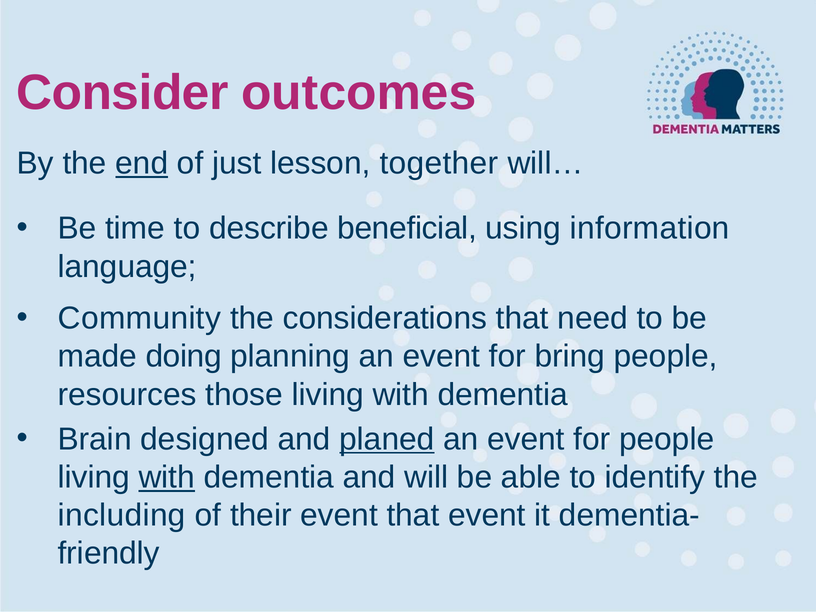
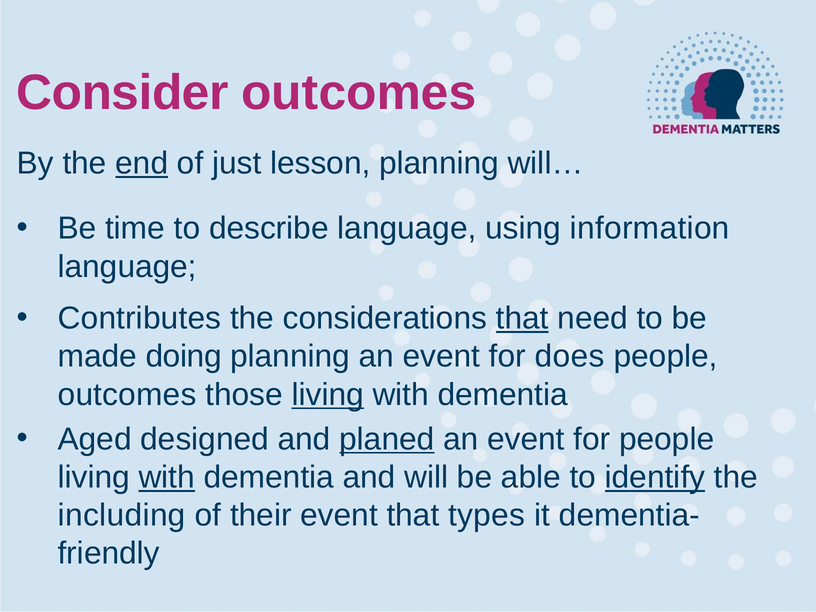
lesson together: together -> planning (439, 163)
describe beneficial: beneficial -> language (407, 228)
Community: Community -> Contributes (140, 318)
that underline: none -> present (522, 318)
bring: bring -> does (570, 357)
resources: resources -> outcomes (127, 395)
living underline: none -> present (328, 395)
Brain: Brain -> Aged (95, 439)
identify underline: none -> present (655, 477)
that event: event -> types (487, 515)
